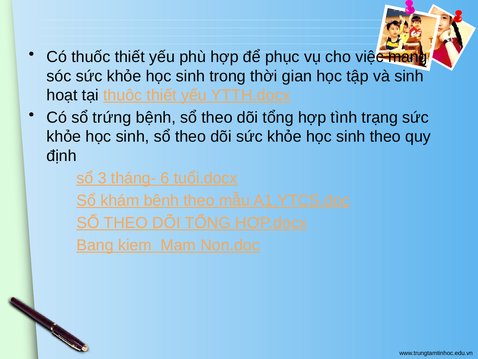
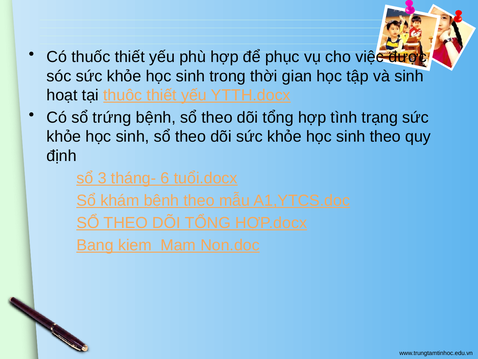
mang: mang -> được (408, 57)
